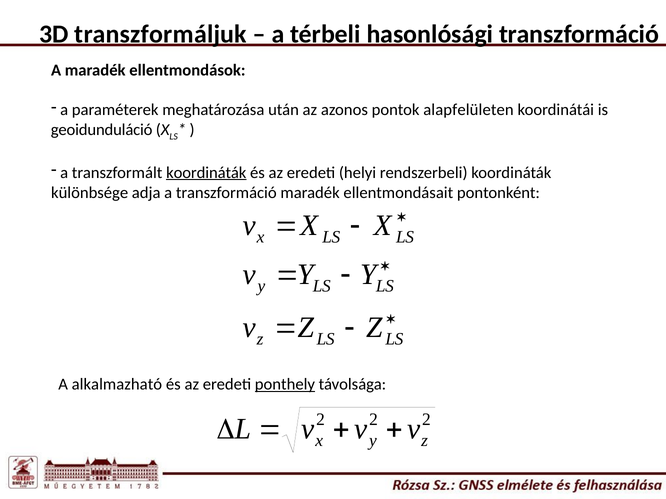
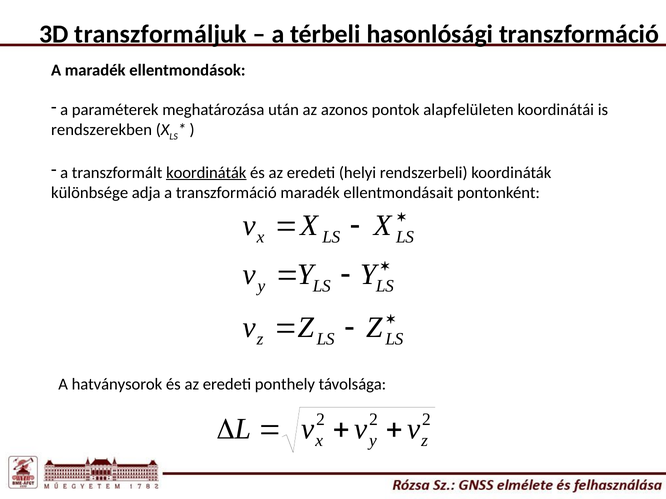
geoidunduláció: geoidunduláció -> rendszerekben (102, 130)
alkalmazható: alkalmazható -> hatványsorok (117, 385)
ponthely underline: present -> none (285, 385)
